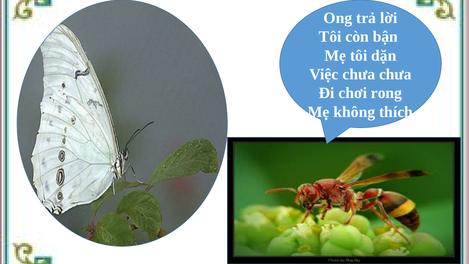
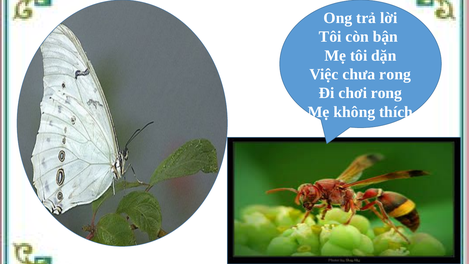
chưa chưa: chưa -> rong (395, 74)
